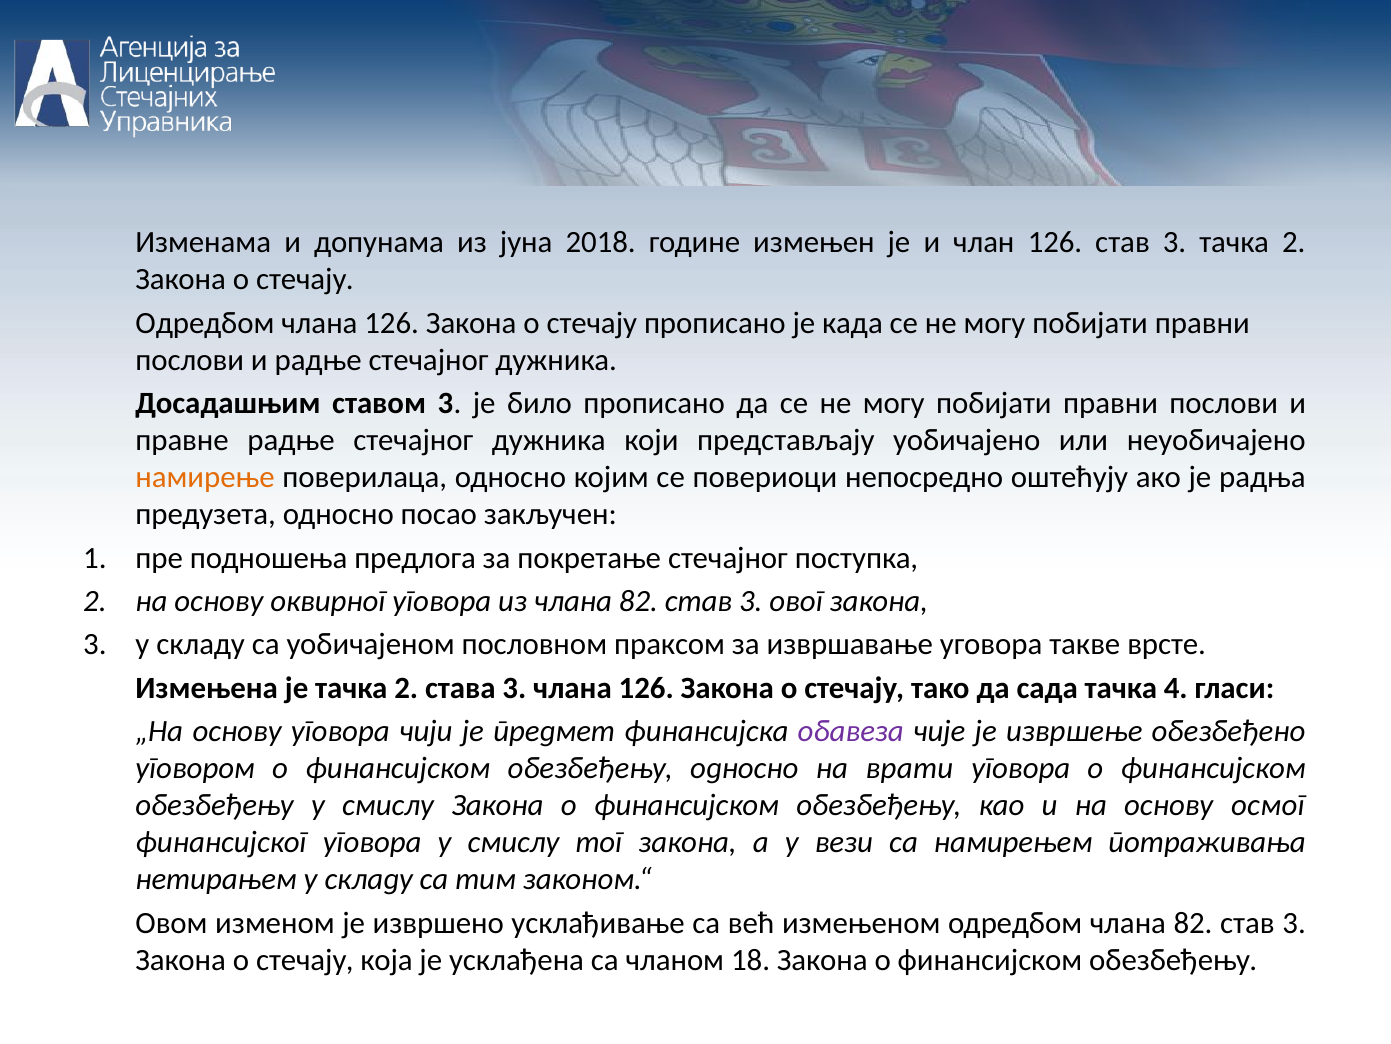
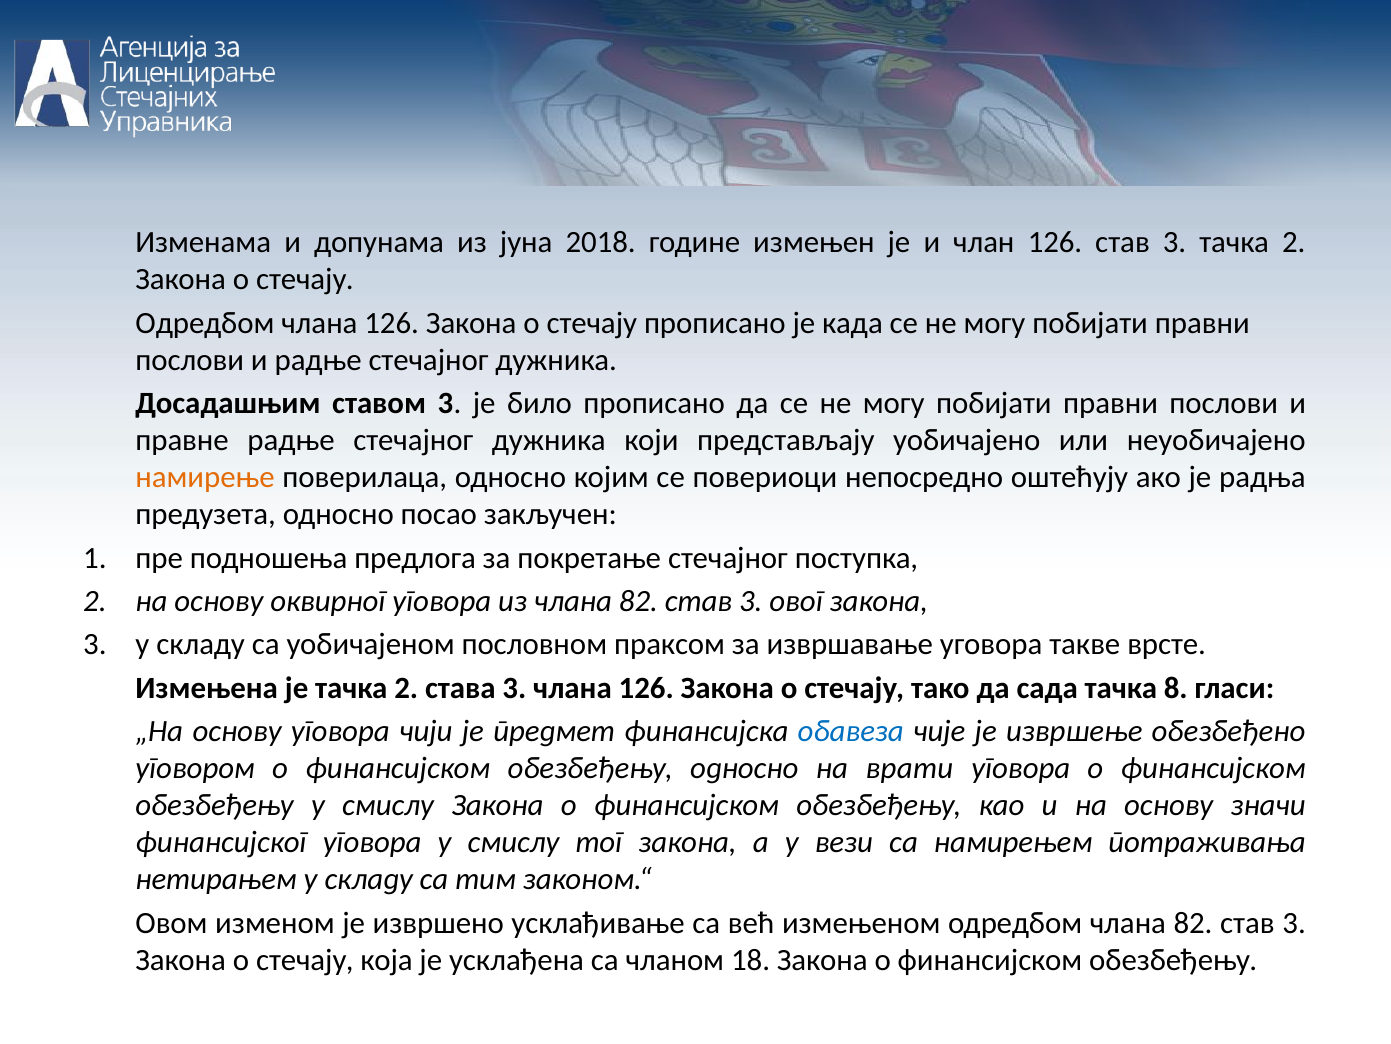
4: 4 -> 8 (1176, 687)
обавеза colour: purple -> blue (851, 731)
осмог: осмог -> значи (1268, 805)
